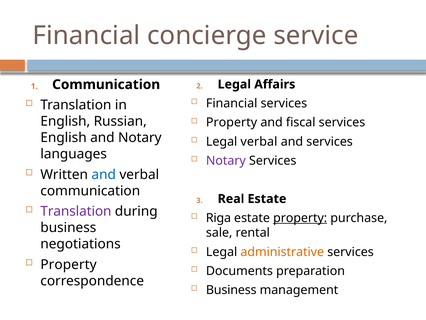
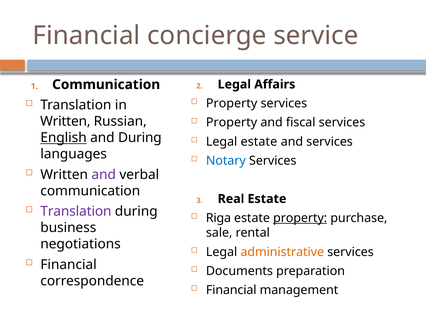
Financial: Financial -> Property (232, 103)
English: English -> Written (65, 121)
English underline: none -> present (64, 138)
and Notary: Notary -> During (140, 138)
Legal verbal: verbal -> estate (259, 141)
Notary colour: purple -> blue (226, 160)
and colour: blue -> purple (104, 174)
Property: Property -> Financial (69, 264)
Business: Business -> Financial (231, 290)
